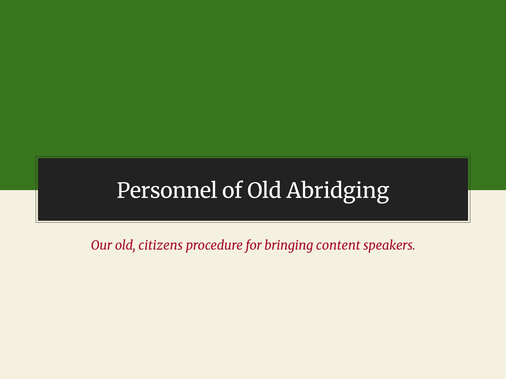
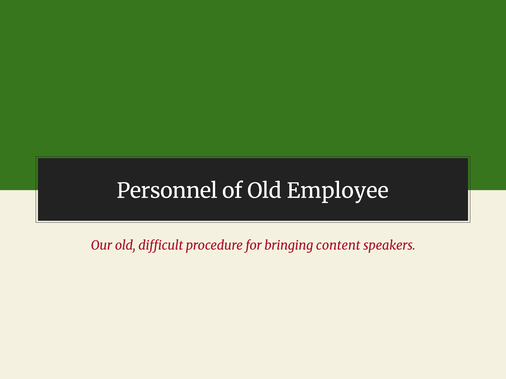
Abridging: Abridging -> Employee (338, 191)
citizens: citizens -> difficult (161, 246)
